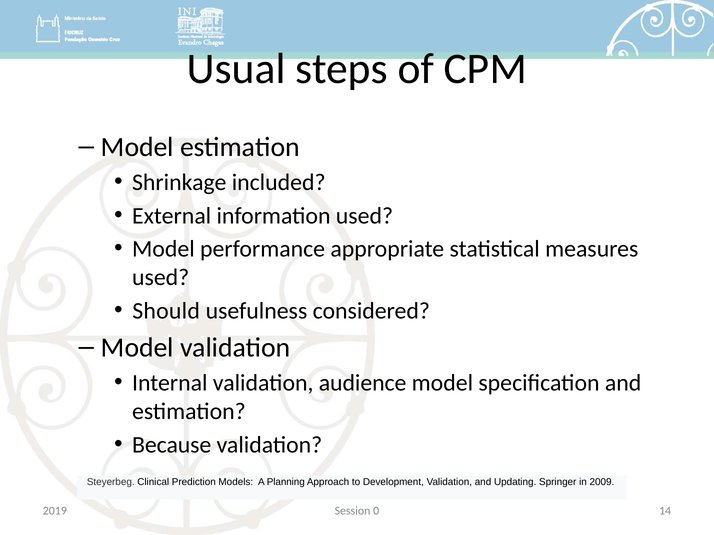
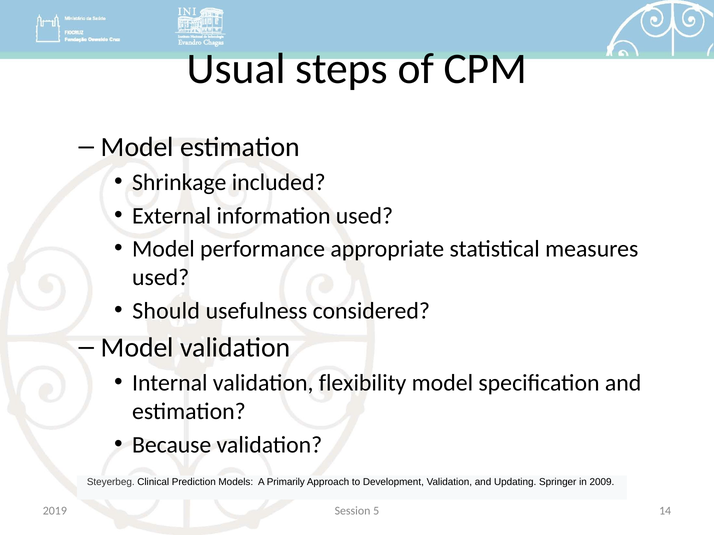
audience: audience -> flexibility (363, 383)
Planning: Planning -> Primarily (286, 483)
0: 0 -> 5 (376, 511)
